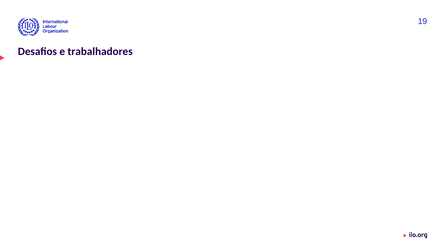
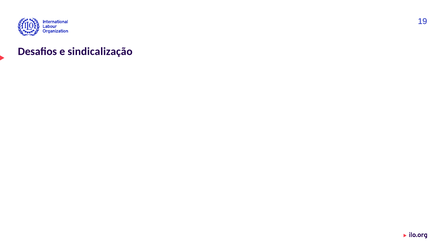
trabalhadores: trabalhadores -> sindicalização (100, 51)
